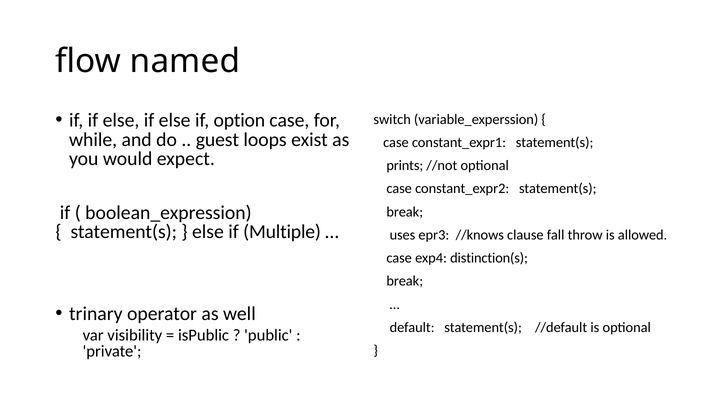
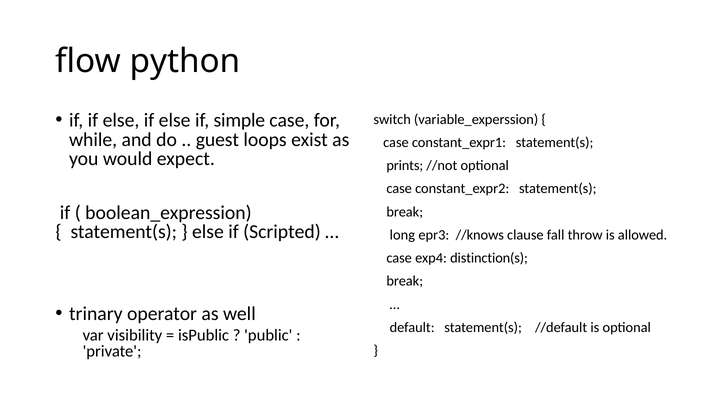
named: named -> python (185, 61)
option: option -> simple (239, 120)
Multiple: Multiple -> Scripted (282, 232)
uses: uses -> long (402, 235)
